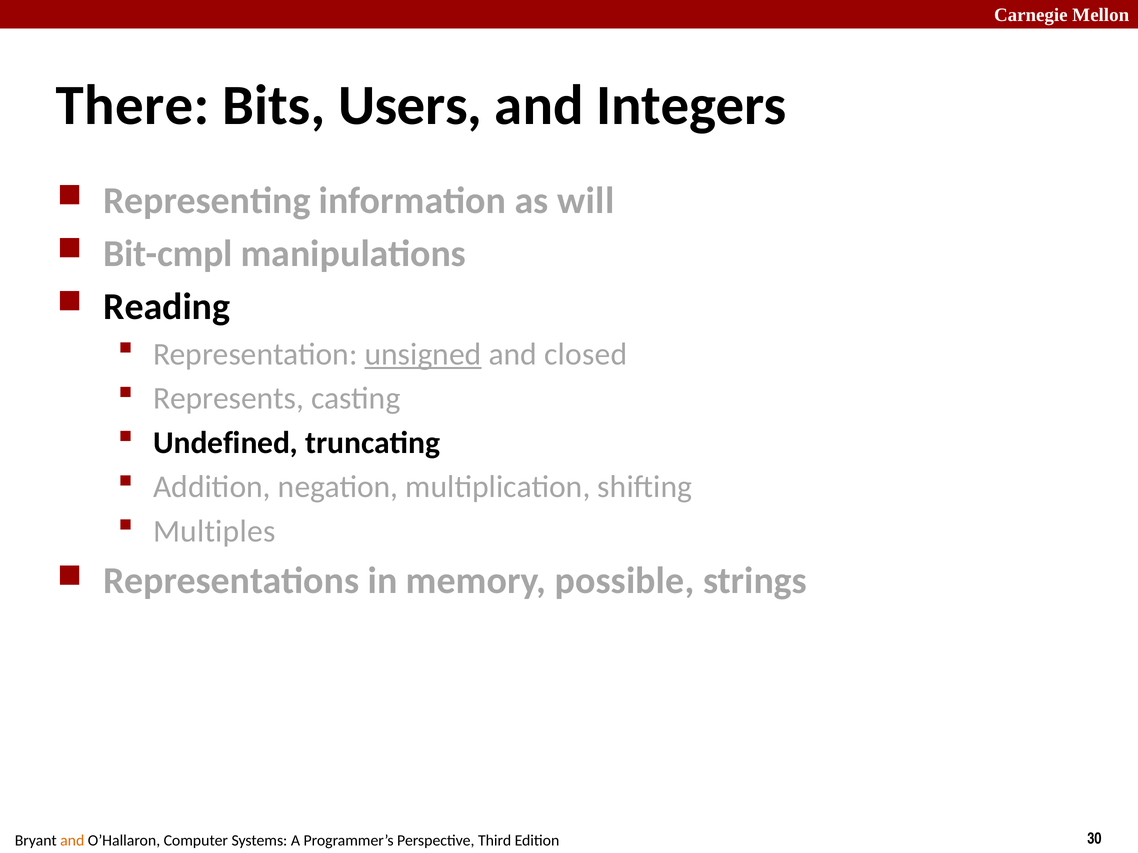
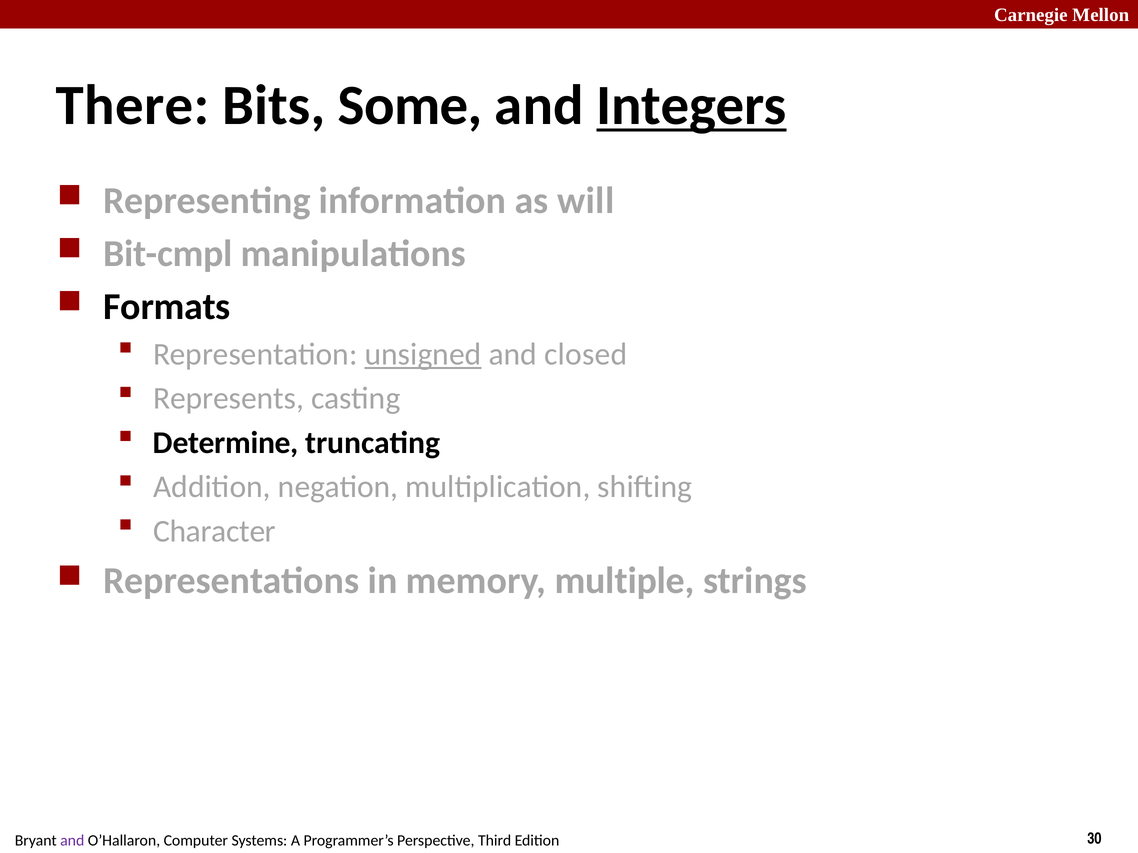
Users: Users -> Some (410, 106)
Integers underline: none -> present (691, 106)
Reading: Reading -> Formats (167, 307)
Undefined: Undefined -> Determine (226, 443)
Multiples: Multiples -> Character (215, 532)
possible: possible -> multiple (625, 581)
and colour: orange -> purple (72, 841)
